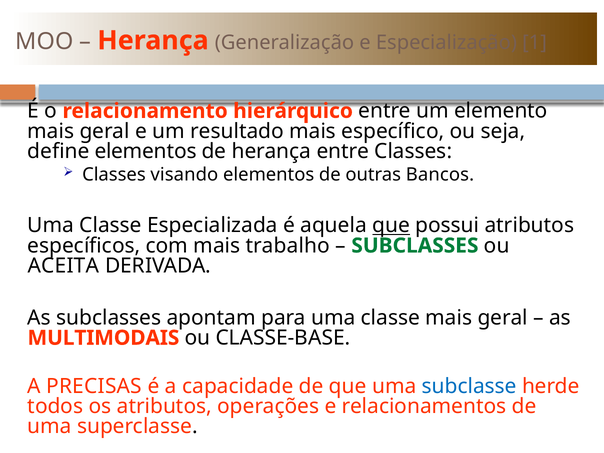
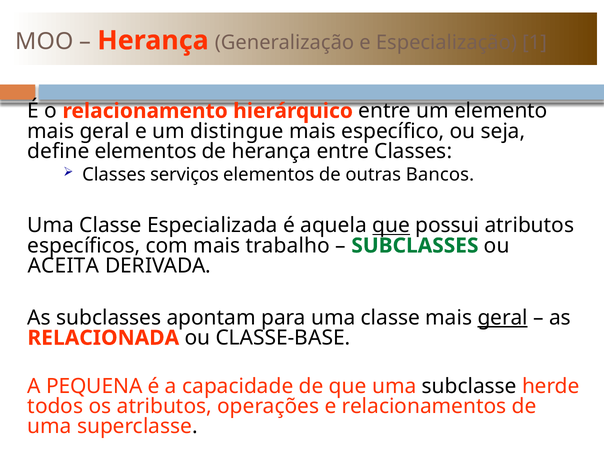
resultado: resultado -> distingue (237, 131)
visando: visando -> serviços (184, 175)
geral underline: none -> present (503, 318)
MULTIMODAIS: MULTIMODAIS -> RELACIONADA (103, 338)
PRECISAS: PRECISAS -> PEQUENA (94, 386)
subclasse colour: blue -> black (469, 386)
